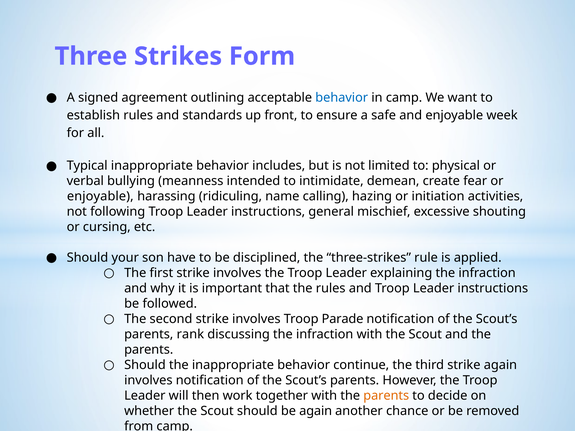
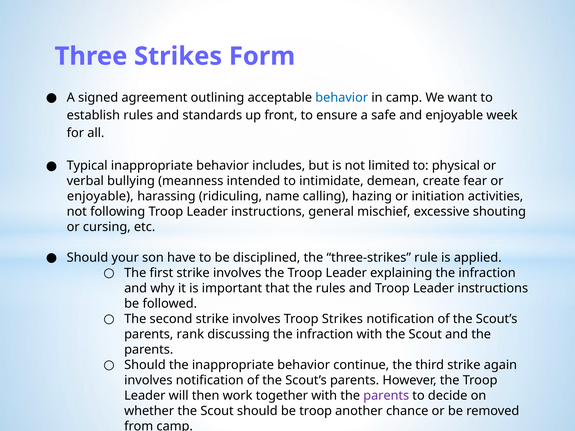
Troop Parade: Parade -> Strikes (342, 319)
parents colour: orange -> purple (386, 396)
be again: again -> troop (316, 411)
